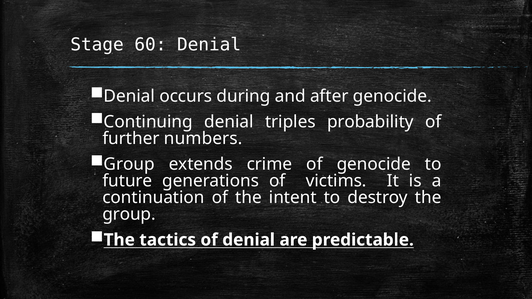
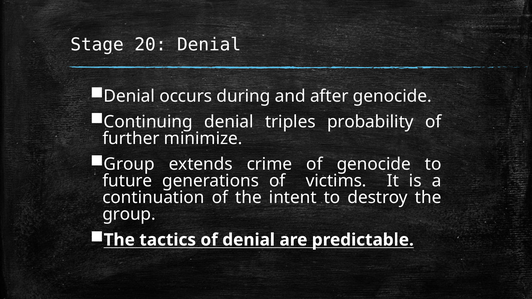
60: 60 -> 20 (151, 45)
numbers: numbers -> minimize (203, 139)
